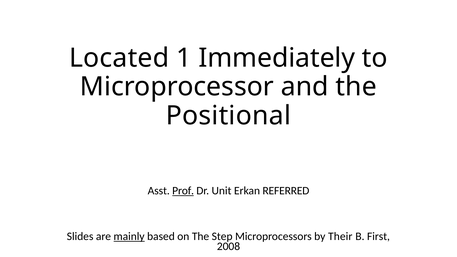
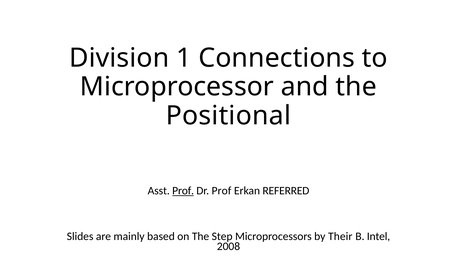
Located: Located -> Division (119, 58)
Immediately: Immediately -> Connections (277, 58)
Dr Unit: Unit -> Prof (221, 191)
mainly underline: present -> none (129, 237)
First: First -> Intel (379, 237)
